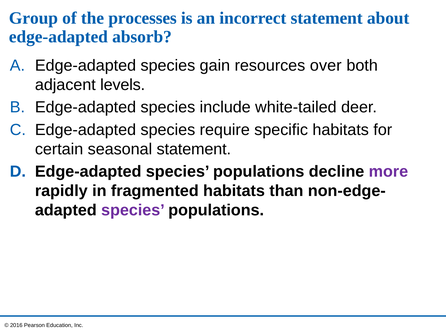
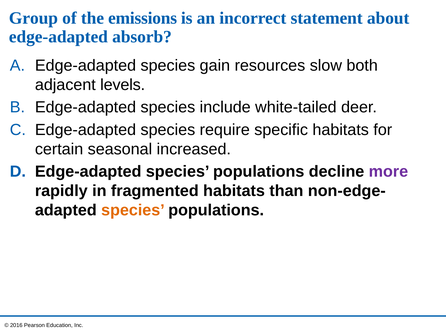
processes: processes -> emissions (143, 18)
over: over -> slow (326, 66)
seasonal statement: statement -> increased (194, 149)
species colour: purple -> orange (133, 210)
